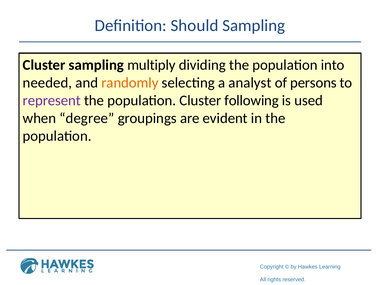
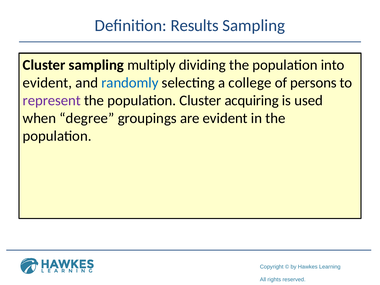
Should: Should -> Results (195, 26)
needed: needed -> evident (47, 83)
randomly colour: orange -> blue (130, 83)
analyst: analyst -> college (250, 83)
following: following -> acquiring (252, 100)
